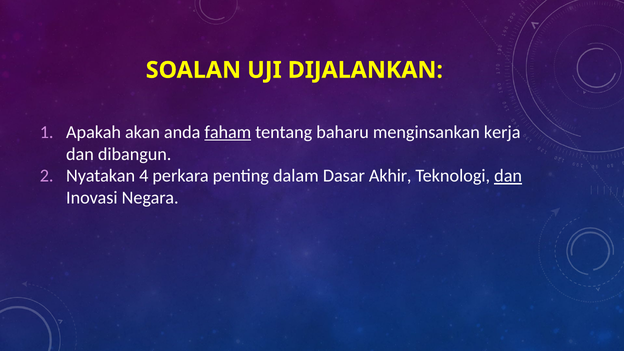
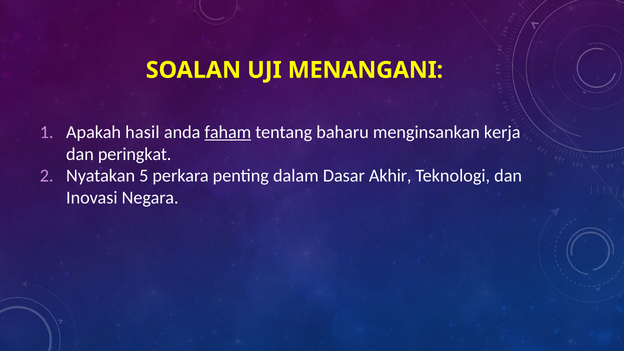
DIJALANKAN: DIJALANKAN -> MENANGANI (365, 70)
akan: akan -> hasil (142, 132)
dibangun: dibangun -> peringkat (135, 154)
4: 4 -> 5 (144, 176)
dan underline: present -> none (508, 176)
